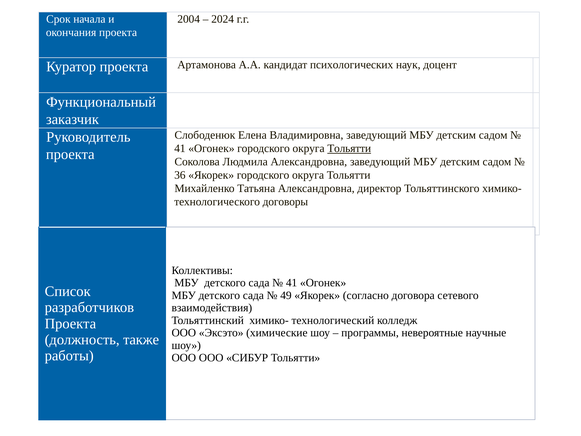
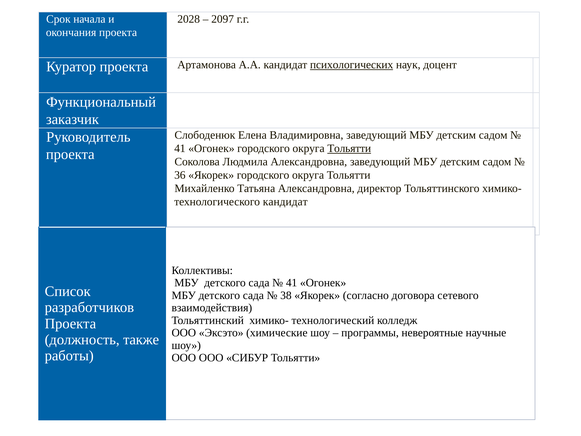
2004: 2004 -> 2028 (189, 19)
2024: 2024 -> 2097 (223, 19)
психологических underline: none -> present (352, 65)
технологического договоры: договоры -> кандидат (285, 202)
49: 49 -> 38 (286, 295)
